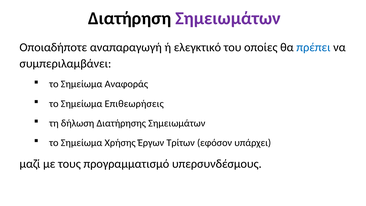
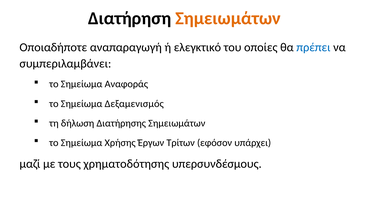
Σημειωμάτων colour: purple -> orange (228, 18)
Επιθεωρήσεις: Επιθεωρήσεις -> Δεξαμενισμός (134, 104)
προγραμματισμό: προγραμματισμό -> χρηματοδότησης (126, 164)
